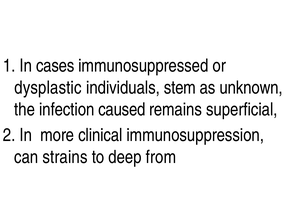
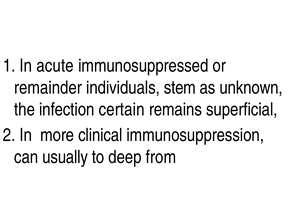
cases: cases -> acute (55, 66)
dysplastic: dysplastic -> remainder (48, 87)
caused: caused -> certain (122, 109)
strains: strains -> usually (65, 157)
